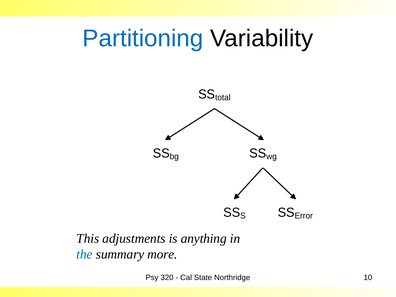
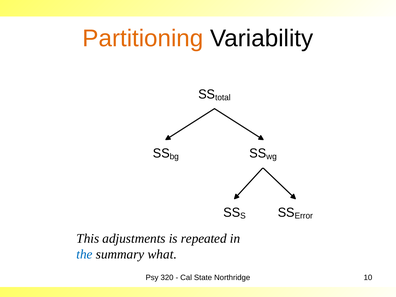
Partitioning colour: blue -> orange (143, 38)
anything: anything -> repeated (204, 238)
more: more -> what (162, 254)
